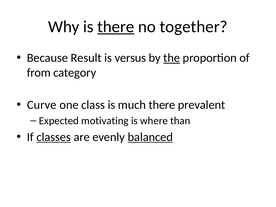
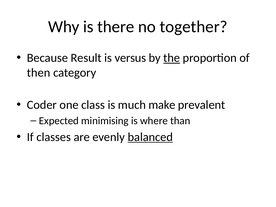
there underline: present -> none (116, 27)
from: from -> then (39, 73)
Curve: Curve -> Coder (42, 105)
much there: there -> make (162, 105)
motivating: motivating -> minimising (105, 121)
classes underline: present -> none (54, 137)
